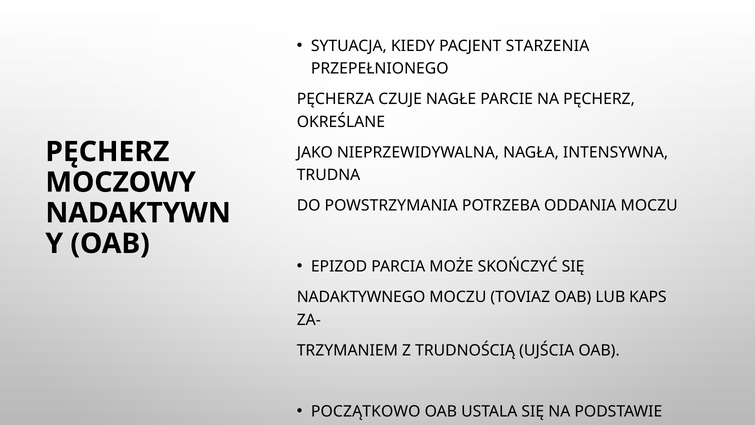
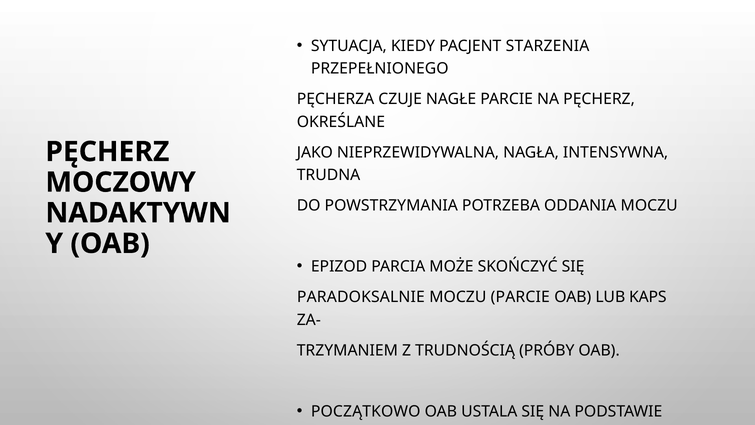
NADAKTYWNEGO: NADAKTYWNEGO -> PARADOKSALNIE (361, 297)
MOCZU TOVIAZ: TOVIAZ -> PARCIE (520, 297)
UJŚCIA: UJŚCIA -> PRÓBY (547, 350)
